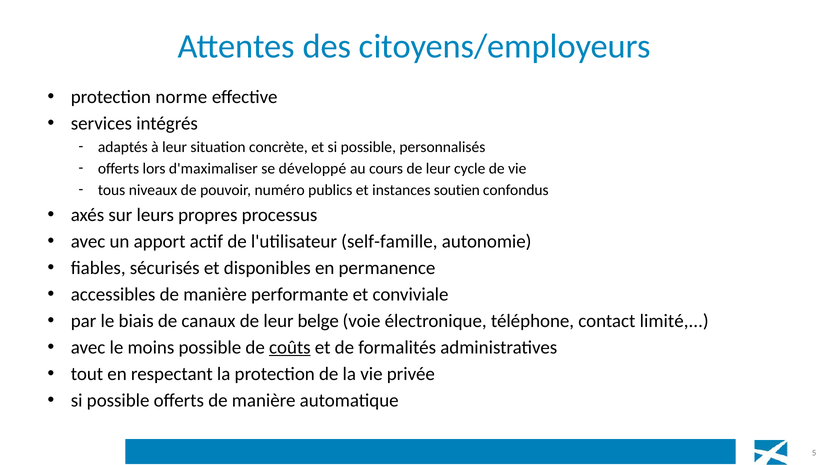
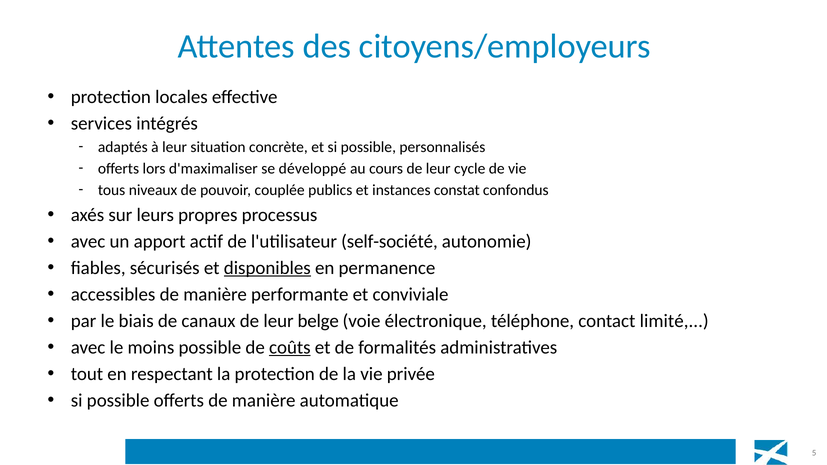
norme: norme -> locales (181, 97)
numéro: numéro -> couplée (280, 190)
soutien: soutien -> constat (457, 190)
self-famille: self-famille -> self-société (389, 242)
disponibles underline: none -> present (267, 268)
